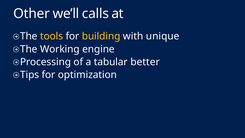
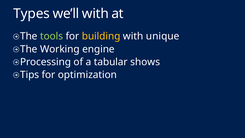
Other: Other -> Types (32, 14)
we’ll calls: calls -> with (95, 14)
tools colour: yellow -> light green (52, 36)
better: better -> shows (145, 62)
